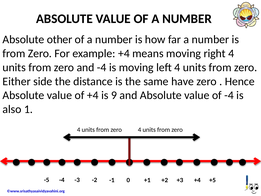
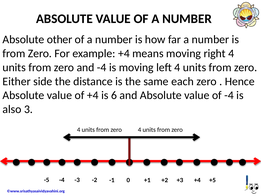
have: have -> each (183, 81)
9: 9 -> 6 (114, 95)
1: 1 -> 3 (28, 109)
